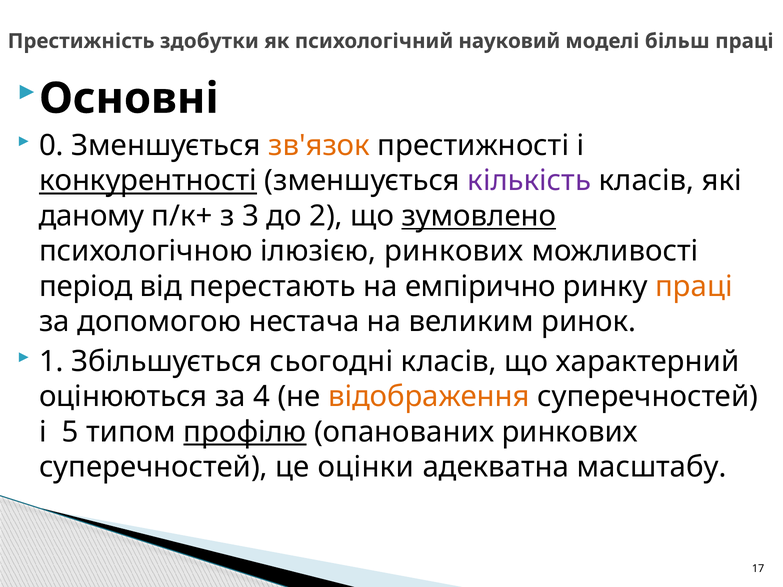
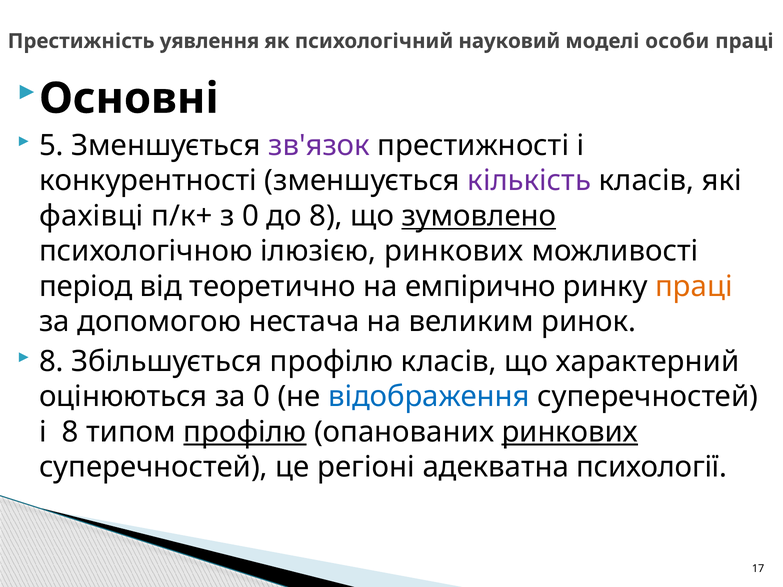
здобутки: здобутки -> уявлення (210, 41)
більш: більш -> особи (677, 41)
0: 0 -> 5 (51, 146)
зв'язок colour: orange -> purple (319, 146)
конкурентності underline: present -> none (148, 181)
даному: даному -> фахівці (91, 216)
з 3: 3 -> 0 (250, 216)
до 2: 2 -> 8 (326, 216)
перестають: перестають -> теоретично (273, 287)
1: 1 -> 8 (51, 362)
Збільшується сьогодні: сьогодні -> профілю (332, 362)
за 4: 4 -> 0 (262, 397)
відображення colour: orange -> blue (429, 397)
і 5: 5 -> 8 (70, 432)
ринкових underline: none -> present (570, 432)
оцінки: оцінки -> регіоні (366, 467)
масштабу: масштабу -> психології (652, 467)
